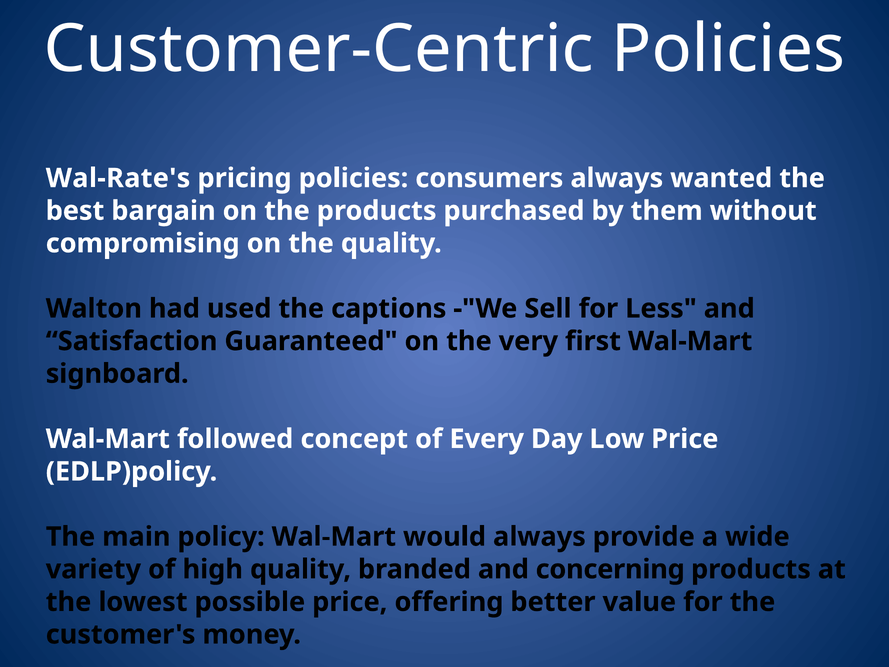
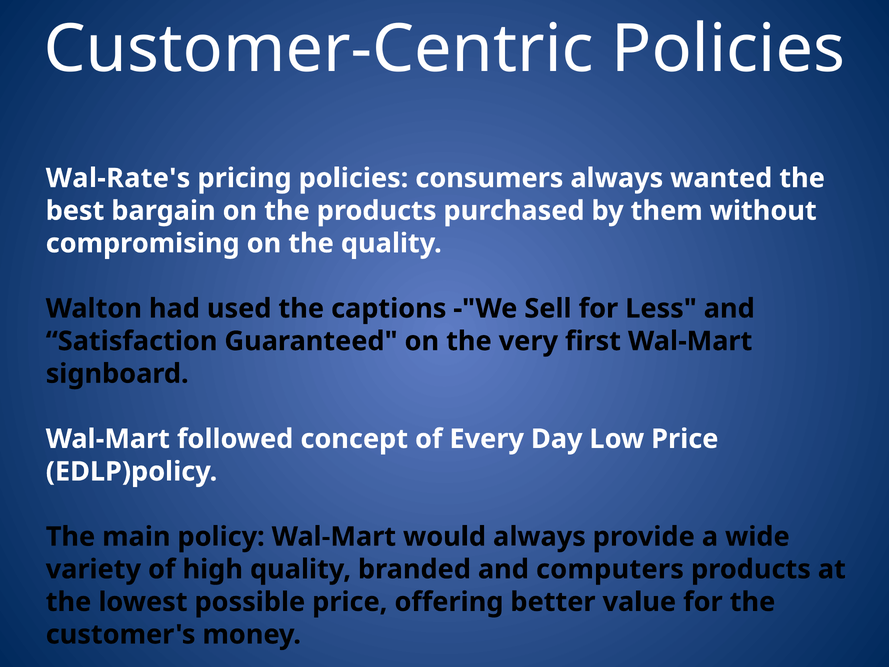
concerning: concerning -> computers (610, 569)
